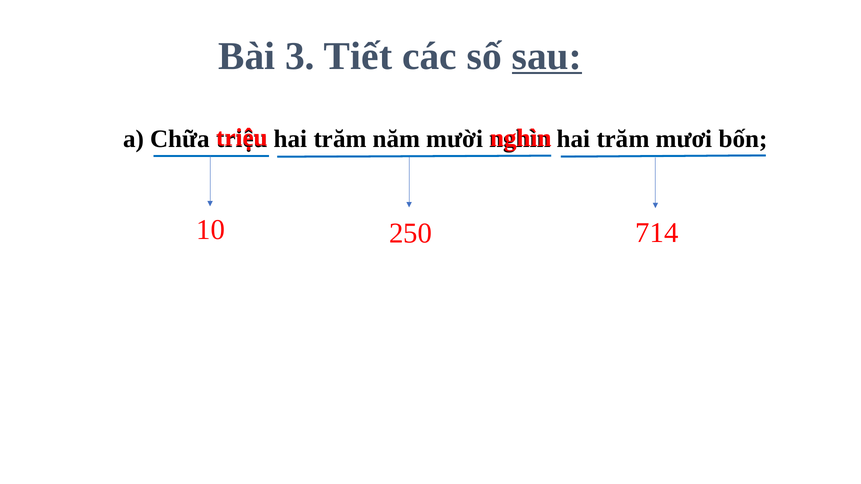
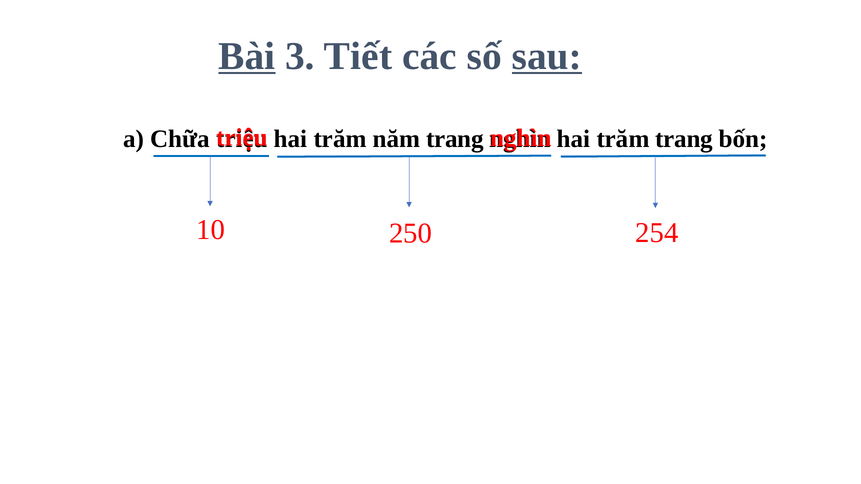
Bài underline: none -> present (247, 56)
năm mười: mười -> trang (455, 139)
trăm mươi: mươi -> trang (684, 139)
714: 714 -> 254 (657, 233)
